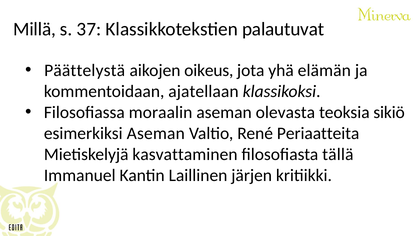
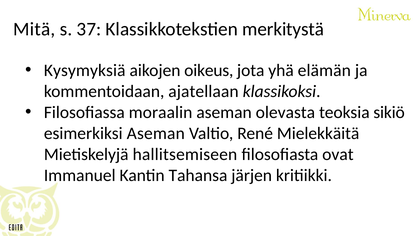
Millä: Millä -> Mitä (34, 29)
palautuvat: palautuvat -> merkitystä (283, 29)
Päättelystä: Päättelystä -> Kysymyksiä (85, 71)
Periaatteita: Periaatteita -> Mielekkäitä (318, 133)
kasvattaminen: kasvattaminen -> hallitsemiseen (185, 154)
tällä: tällä -> ovat (338, 154)
Laillinen: Laillinen -> Tahansa (198, 175)
